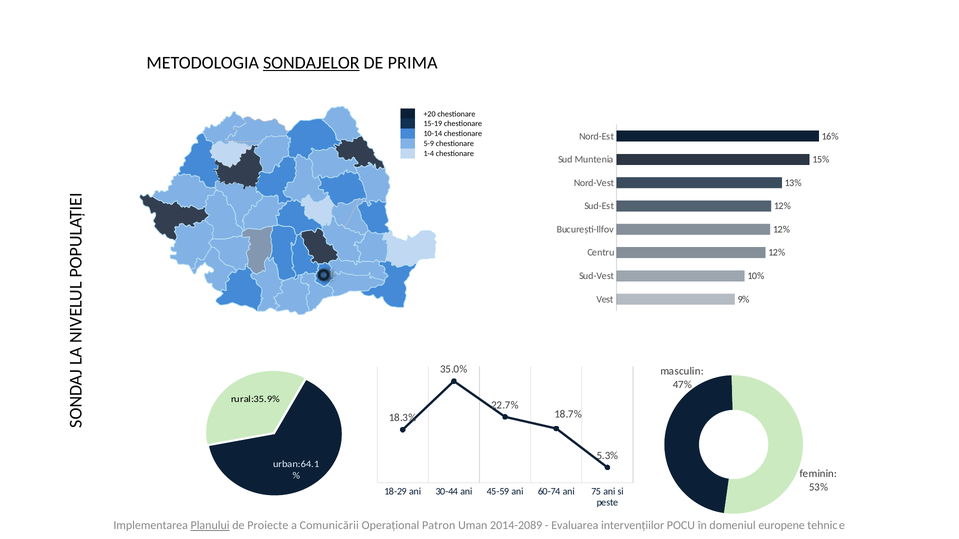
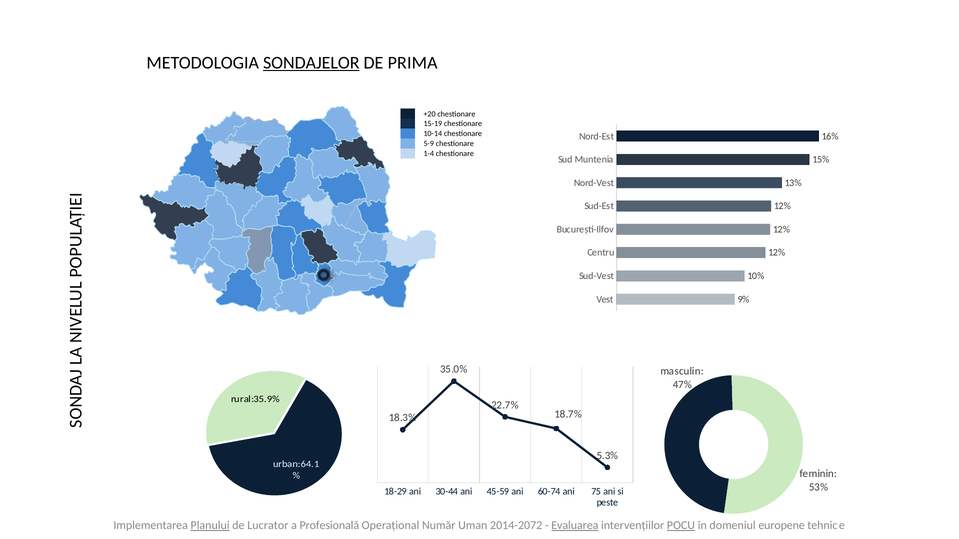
Proiecte: Proiecte -> Lucrator (268, 526)
Comunicării: Comunicării -> Profesională (329, 526)
Patron: Patron -> Număr (439, 526)
2014-2089: 2014-2089 -> 2014-2072 (516, 526)
Evaluarea underline: none -> present (575, 526)
POCU underline: none -> present (681, 526)
